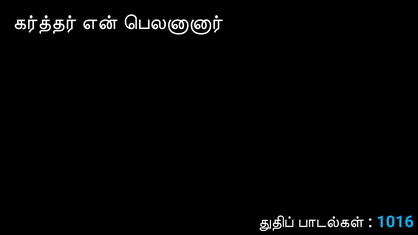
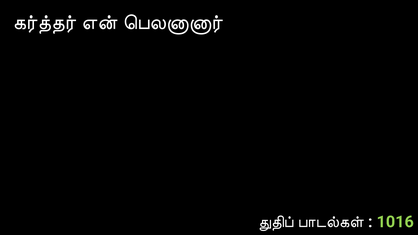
1016 colour: light blue -> light green (395, 222)
